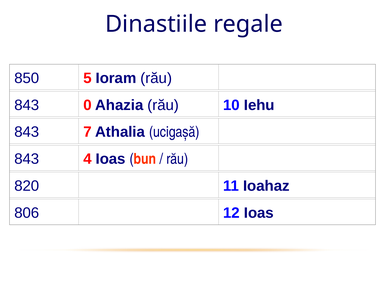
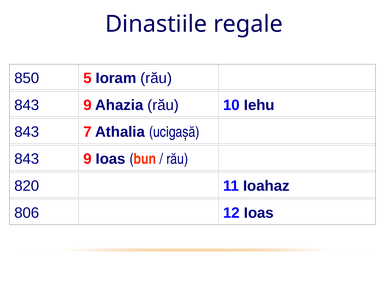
0: 0 -> 9 (87, 105)
4: 4 -> 9 (87, 159)
